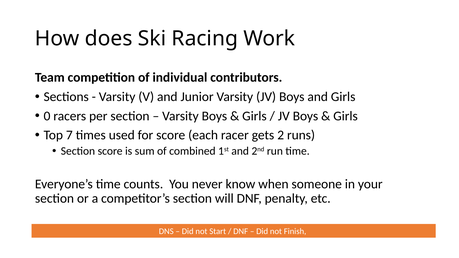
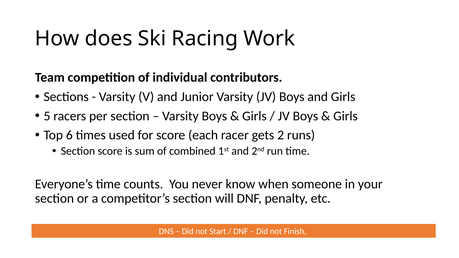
0: 0 -> 5 (47, 116)
7: 7 -> 6 (69, 135)
